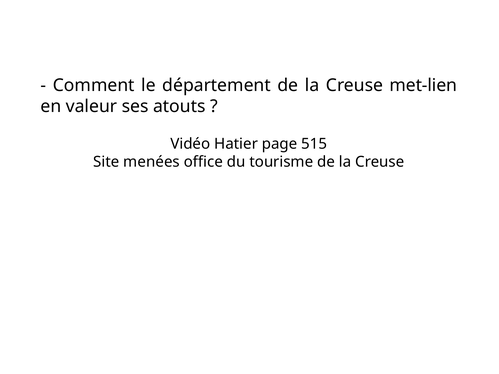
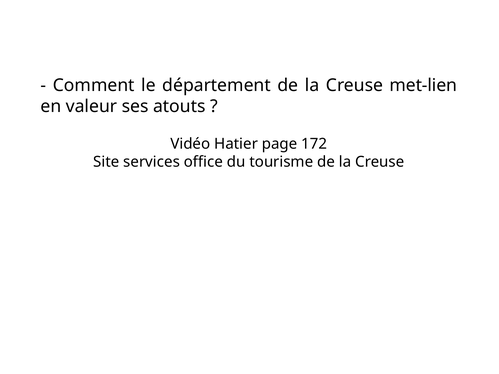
515: 515 -> 172 (314, 144)
menées: menées -> services (152, 162)
